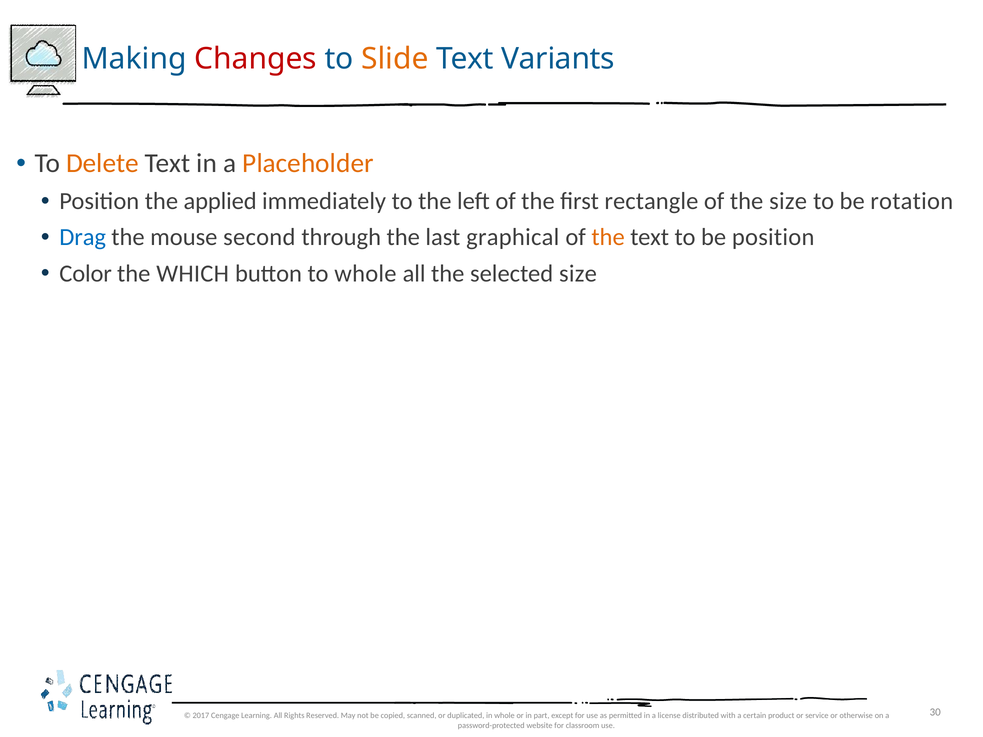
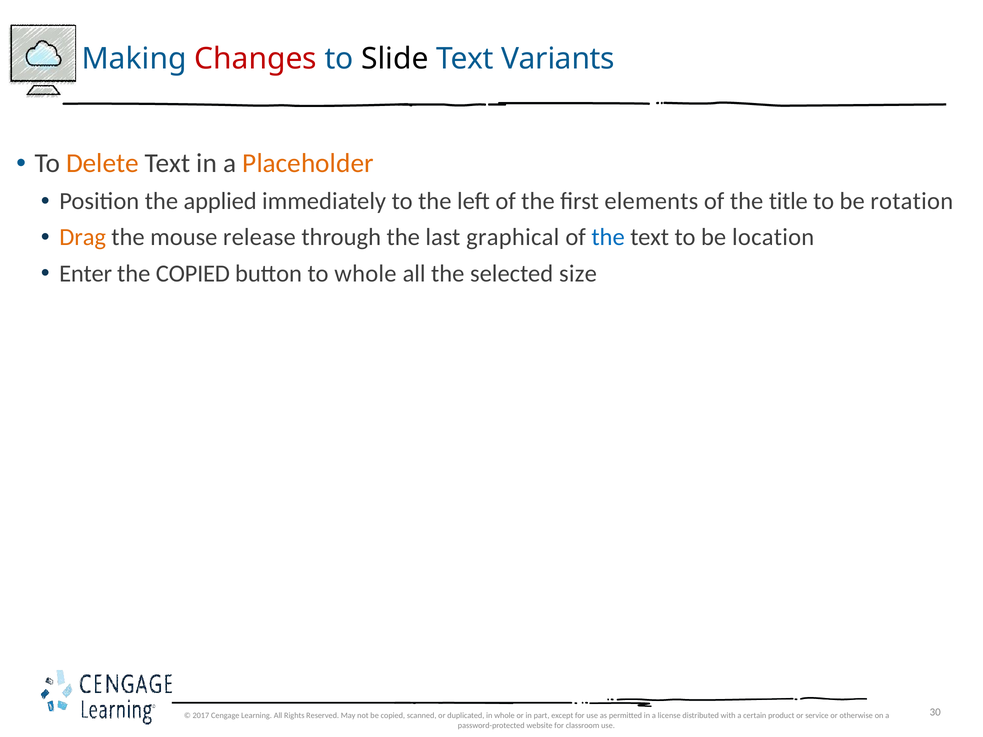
Slide colour: orange -> black (395, 59)
rectangle: rectangle -> elements (651, 201)
the size: size -> title (788, 201)
Drag colour: blue -> orange (83, 237)
second: second -> release (259, 237)
the colour: orange -> blue (608, 237)
be position: position -> location (773, 237)
Color: Color -> Enter (86, 274)
the WHICH: WHICH -> COPIED (193, 274)
